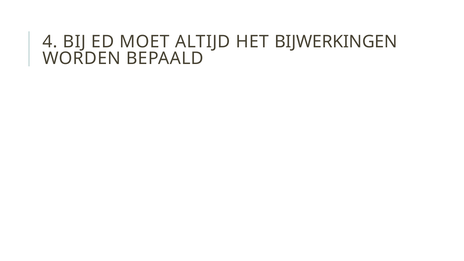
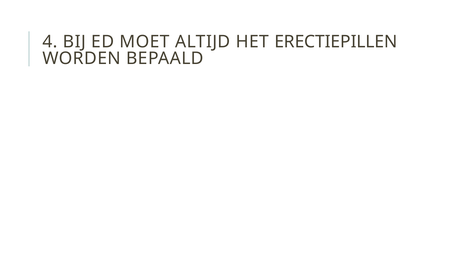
BIJWERKINGEN: BIJWERKINGEN -> ERECTIEPILLEN (336, 42)
